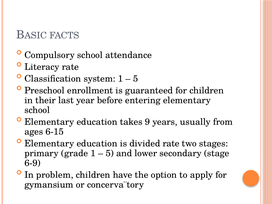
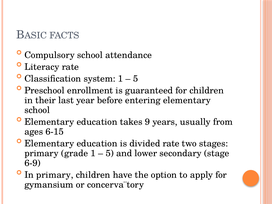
In problem: problem -> primary (55, 175)
